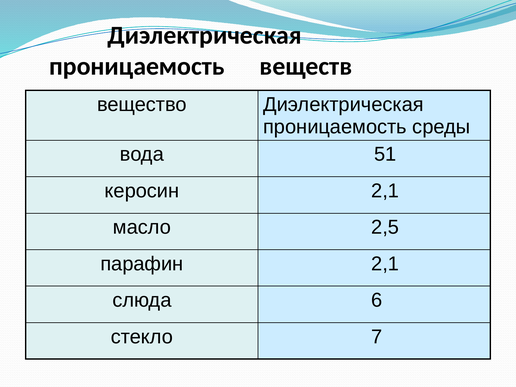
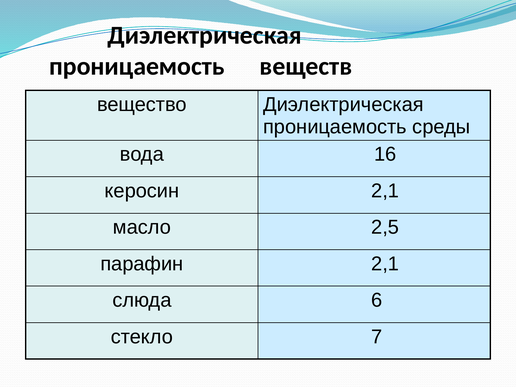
51: 51 -> 16 (385, 154)
